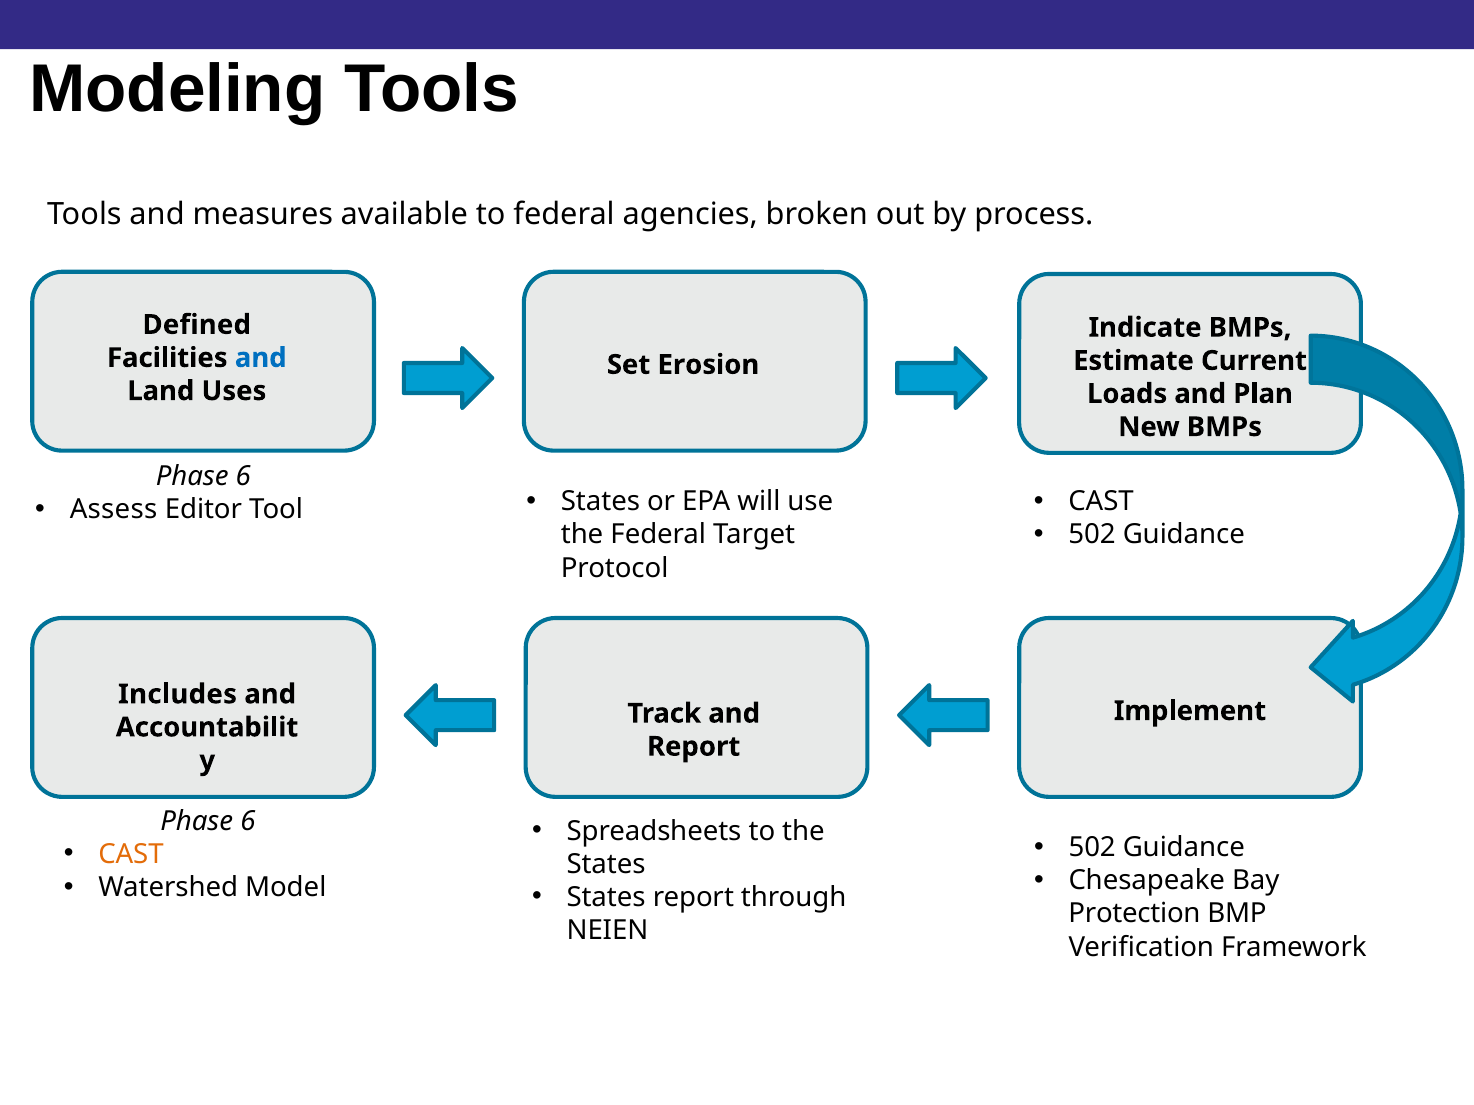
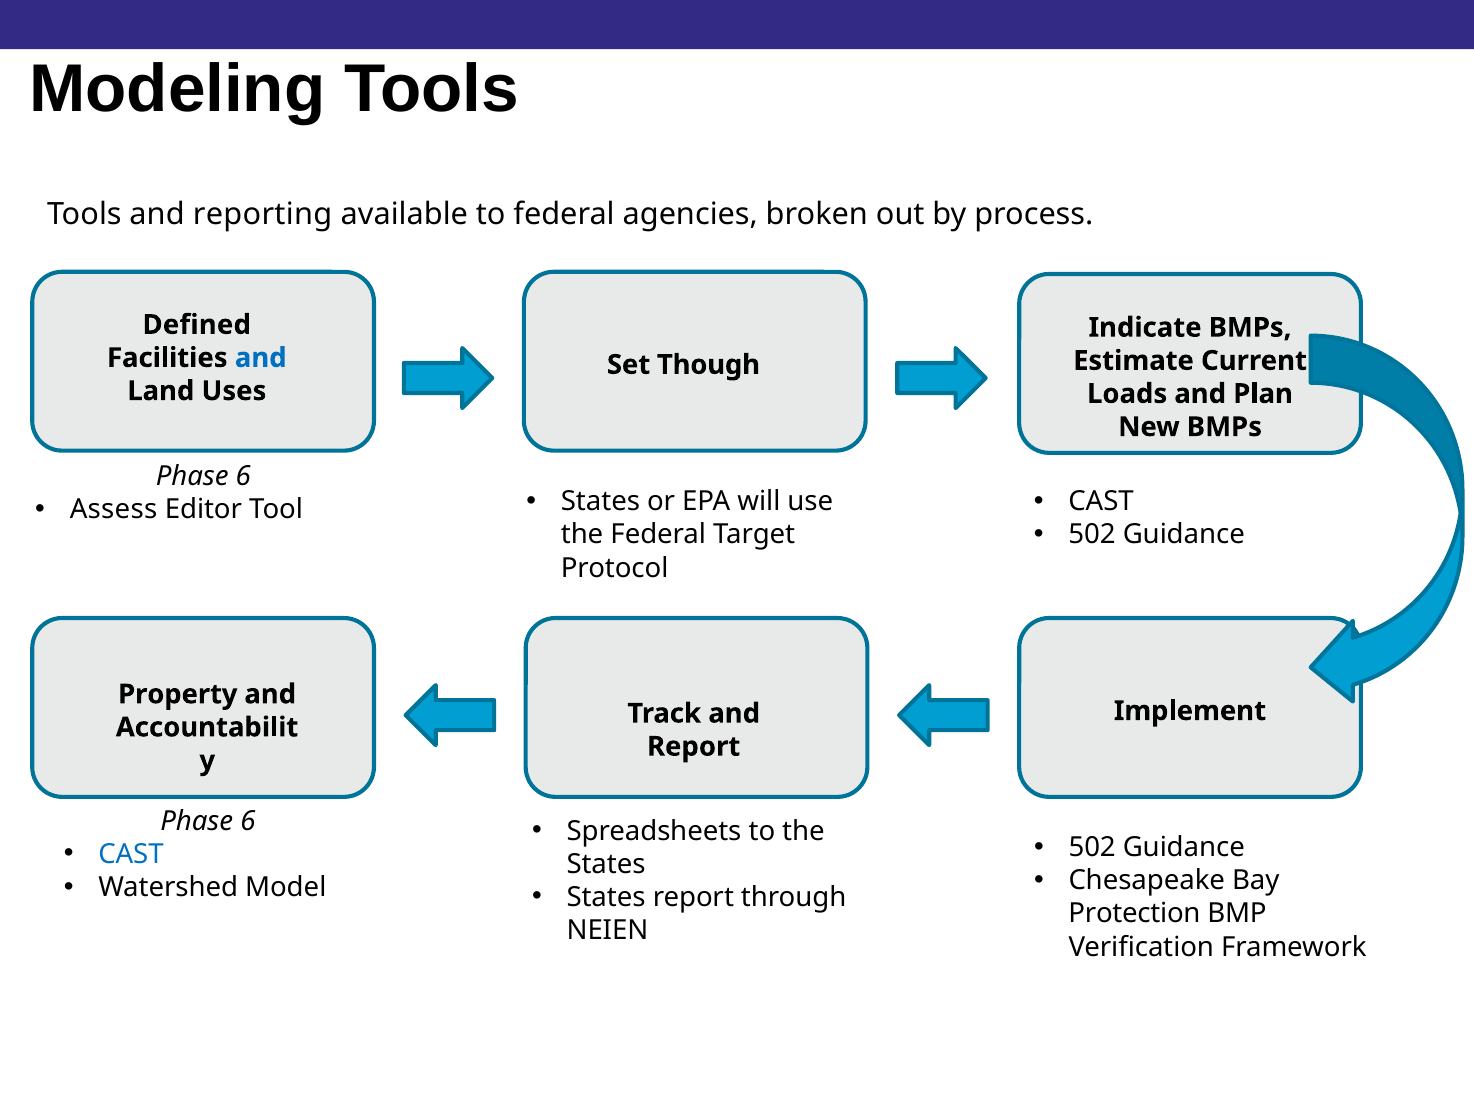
measures: measures -> reporting (263, 214)
Erosion: Erosion -> Though (708, 365)
Includes: Includes -> Property (178, 695)
CAST colour: orange -> blue (131, 855)
